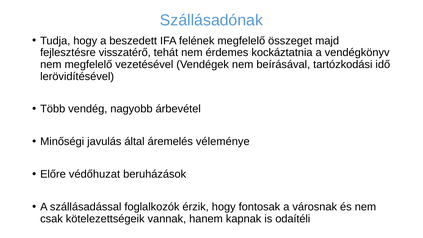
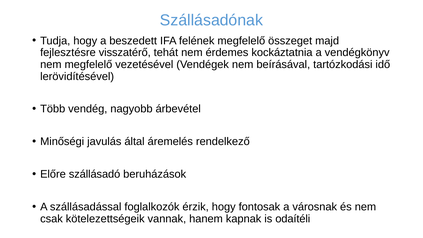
véleménye: véleménye -> rendelkező (223, 142)
védőhuzat: védőhuzat -> szállásadó (95, 174)
